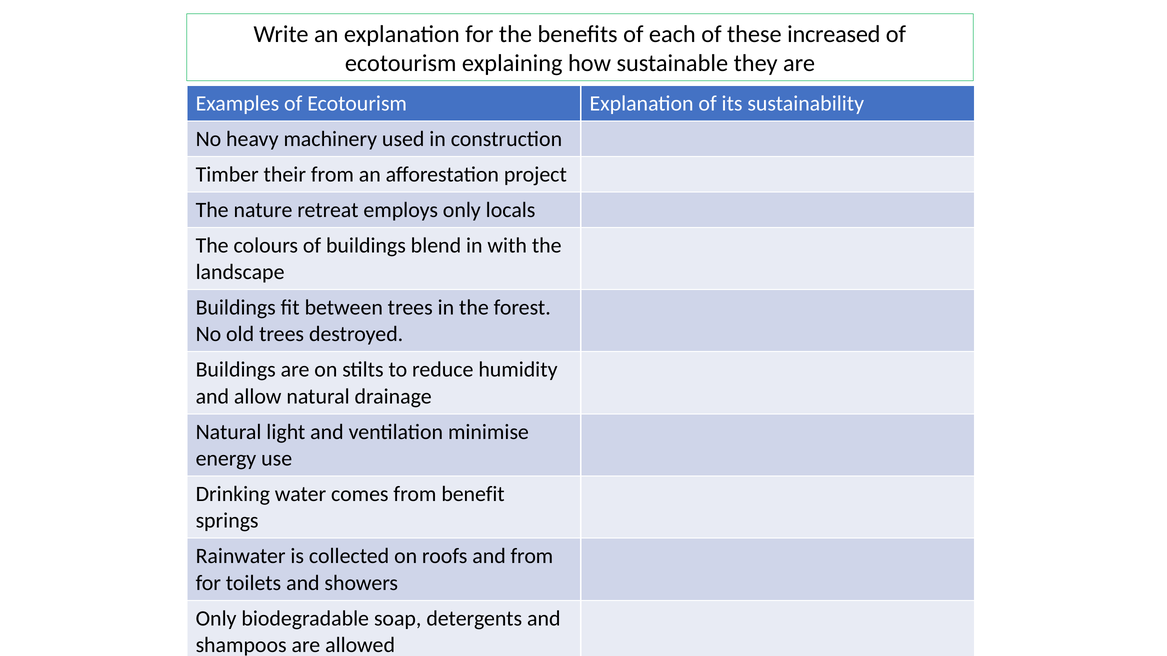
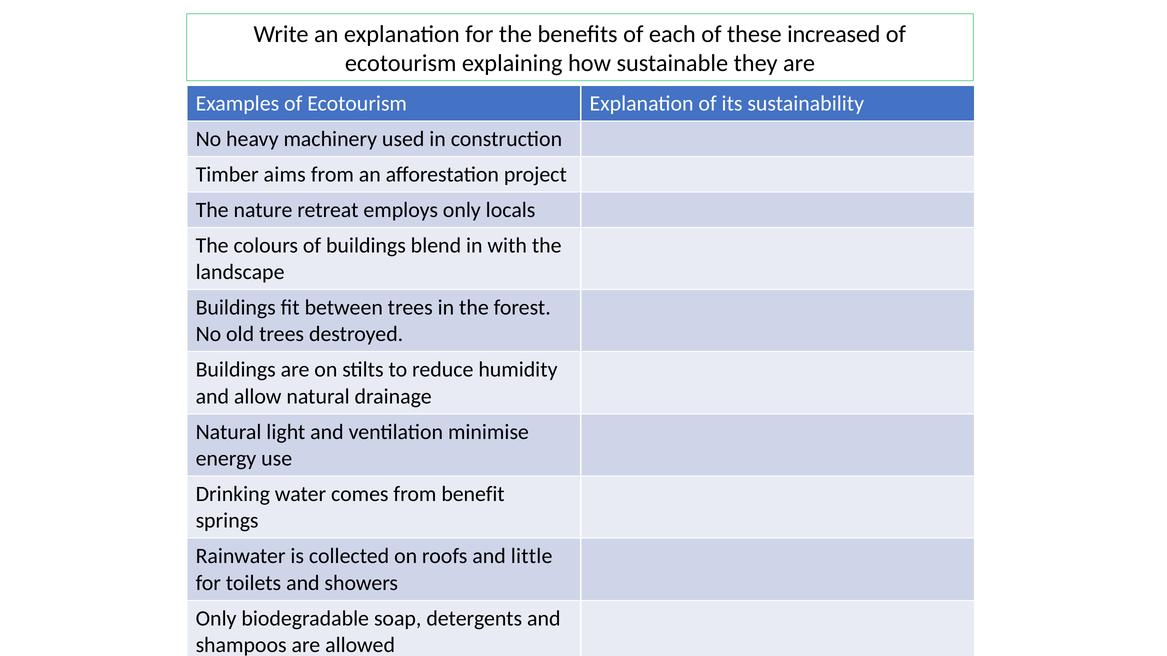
their: their -> aims (285, 175)
and from: from -> little (532, 557)
